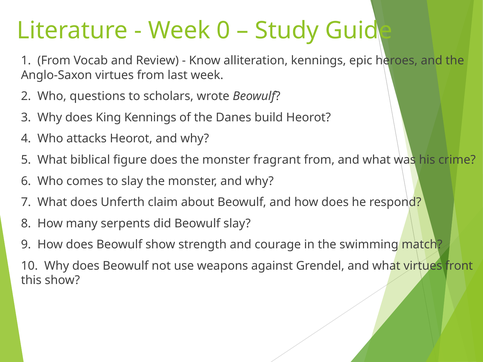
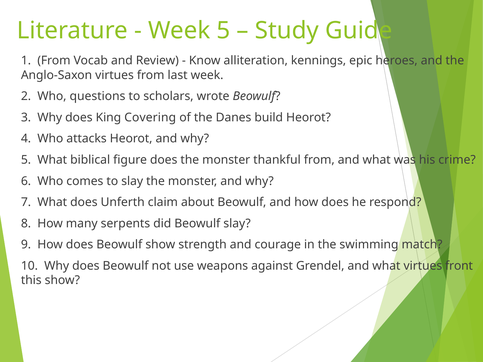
Week 0: 0 -> 5 (223, 31)
King Kennings: Kennings -> Covering (150, 118)
fragrant: fragrant -> thankful (277, 160)
